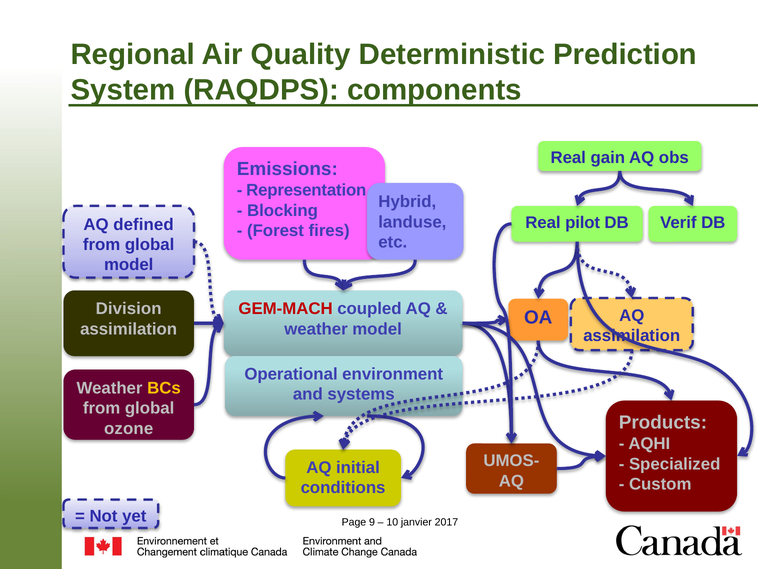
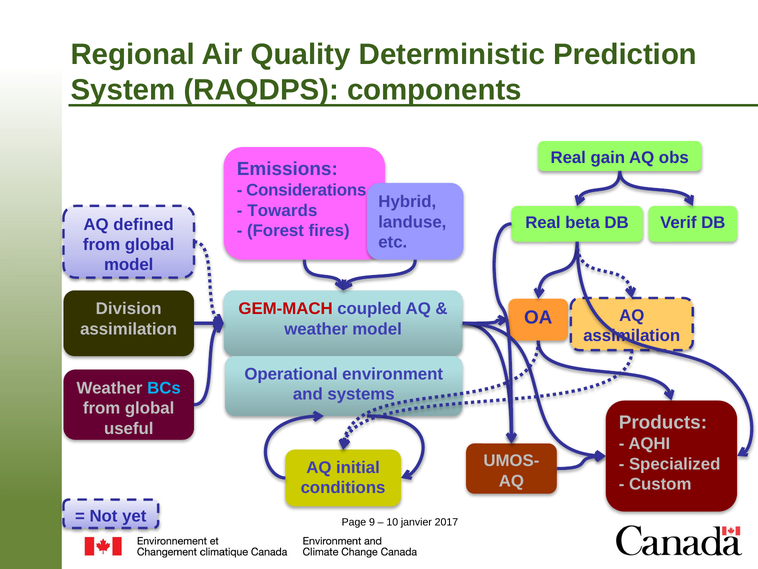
Representation: Representation -> Considerations (306, 190)
Blocking: Blocking -> Towards (282, 210)
pilot: pilot -> beta (583, 223)
BCs colour: yellow -> light blue (164, 388)
ozone: ozone -> useful (129, 428)
